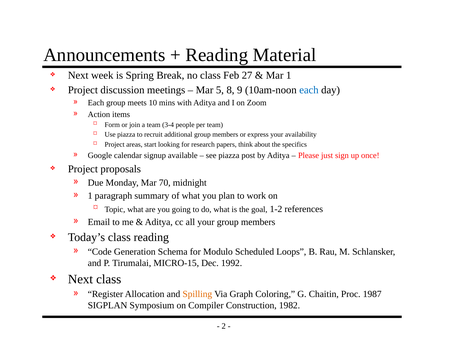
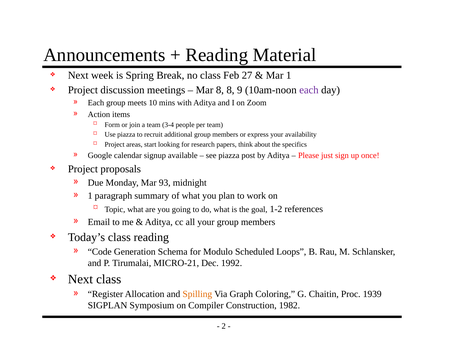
Mar 5: 5 -> 8 (220, 90)
each colour: blue -> purple (309, 90)
70: 70 -> 93 (165, 183)
MICRO-15: MICRO-15 -> MICRO-21 (176, 263)
1987: 1987 -> 1939 (372, 294)
